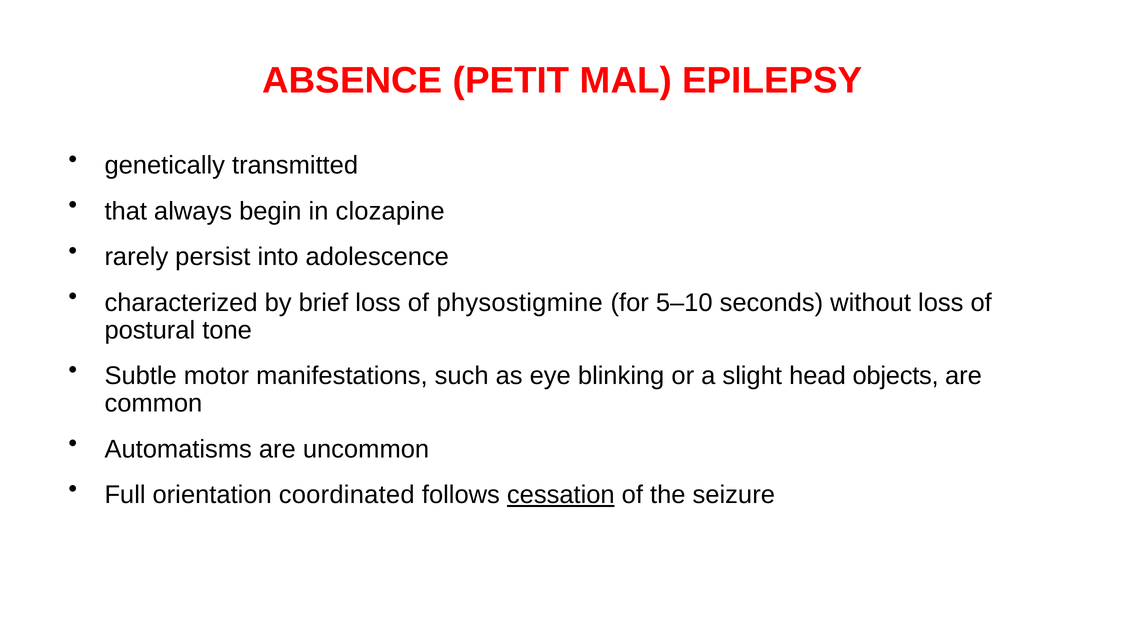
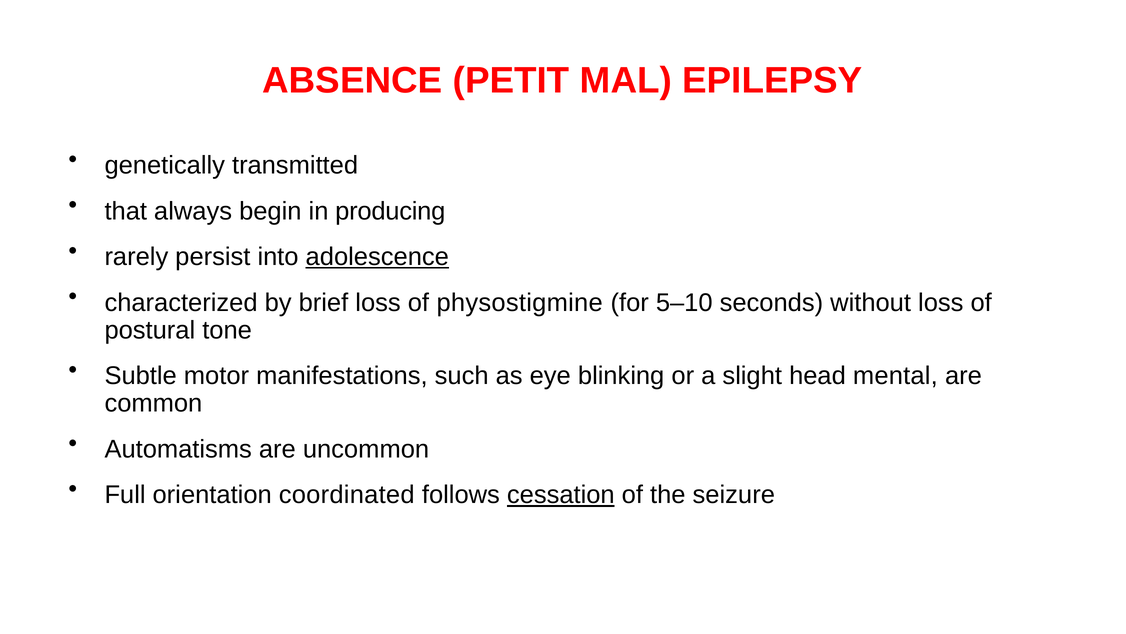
clozapine: clozapine -> producing (390, 211)
adolescence underline: none -> present (377, 257)
objects: objects -> mental (895, 376)
